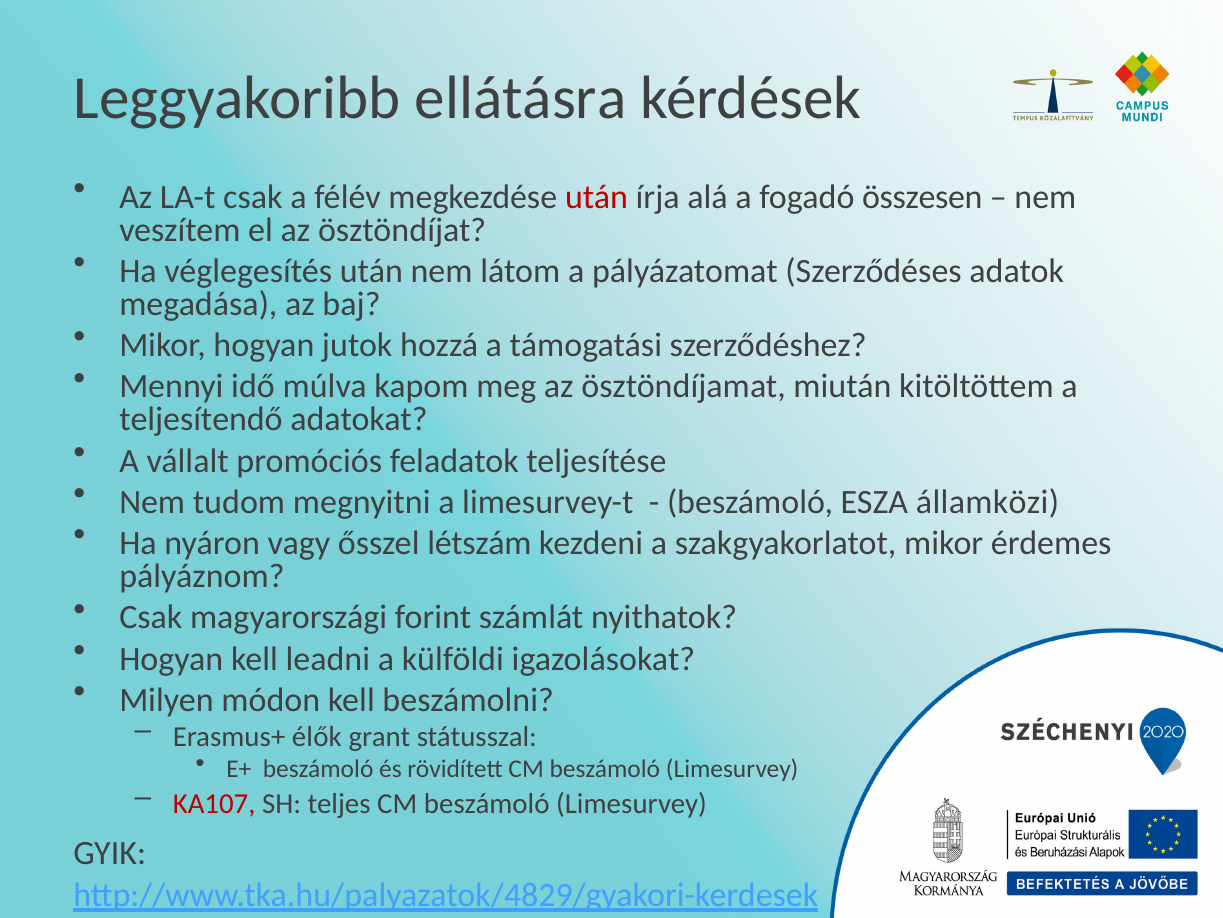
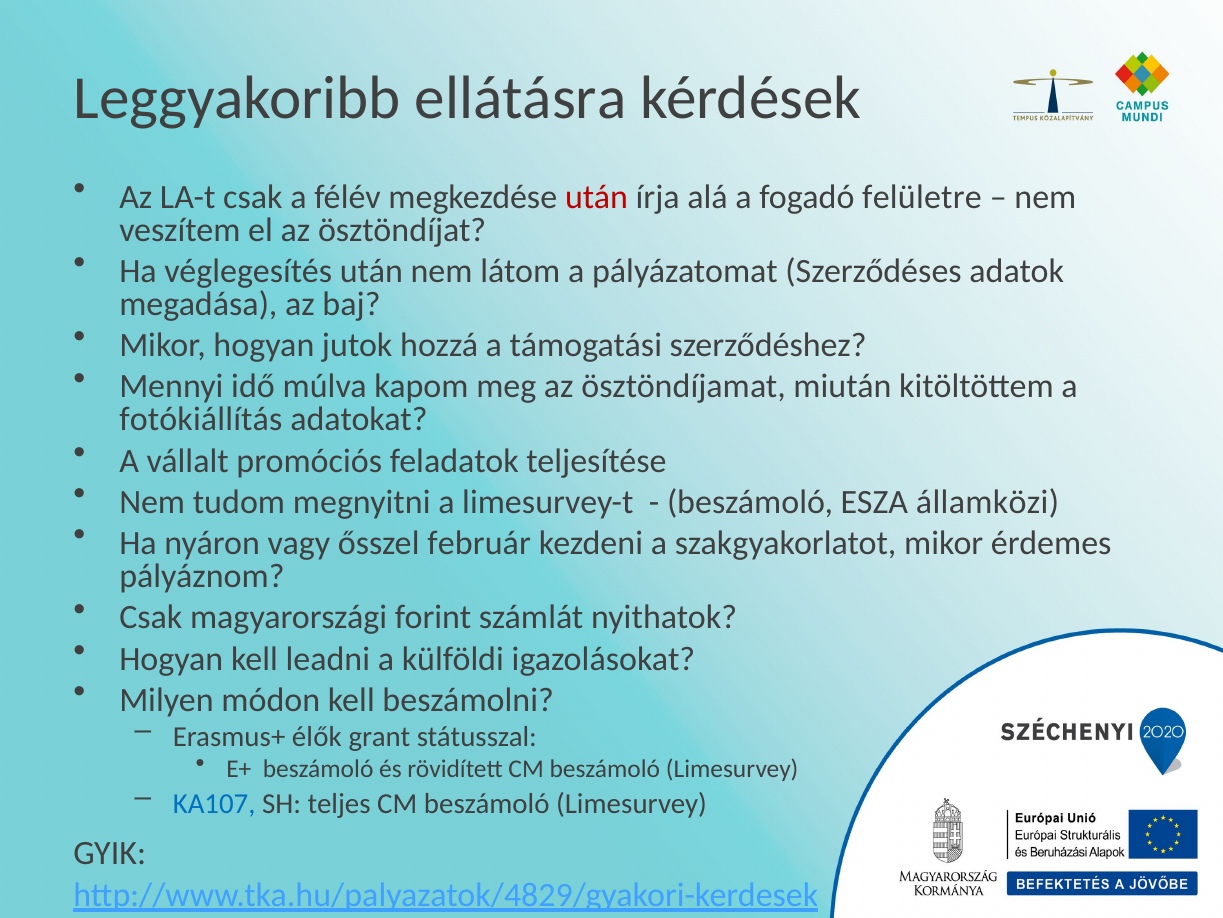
összesen: összesen -> felületre (922, 197)
teljesítendő: teljesítendő -> fotókiállítás (201, 419)
létszám: létszám -> február (479, 543)
KA107 colour: red -> blue (214, 803)
